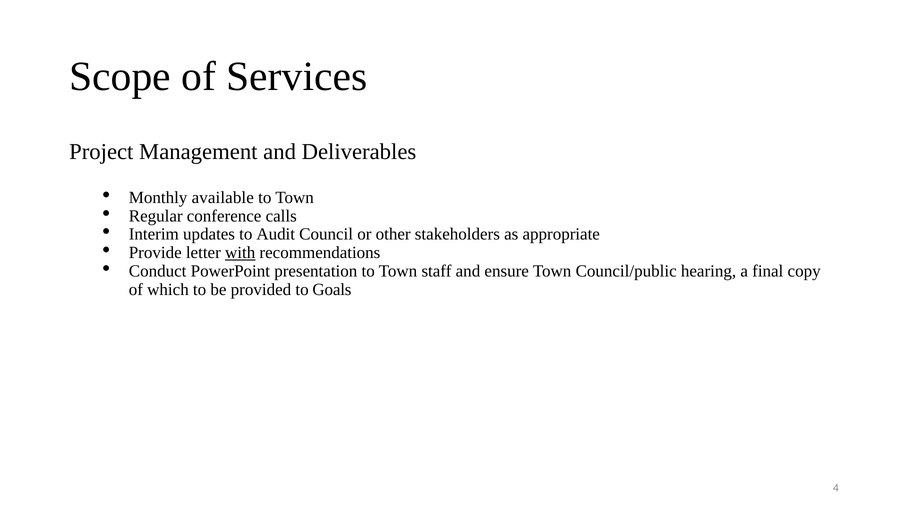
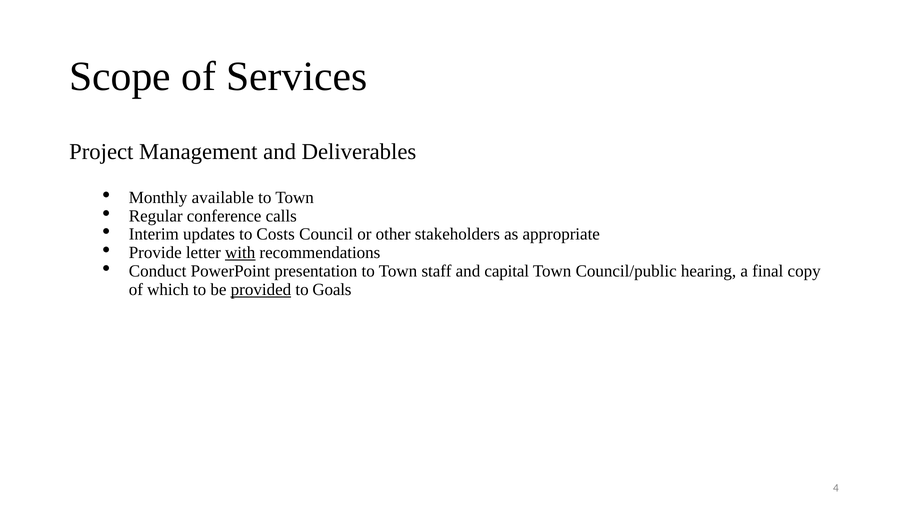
Audit: Audit -> Costs (276, 234)
ensure: ensure -> capital (507, 271)
provided underline: none -> present (261, 289)
